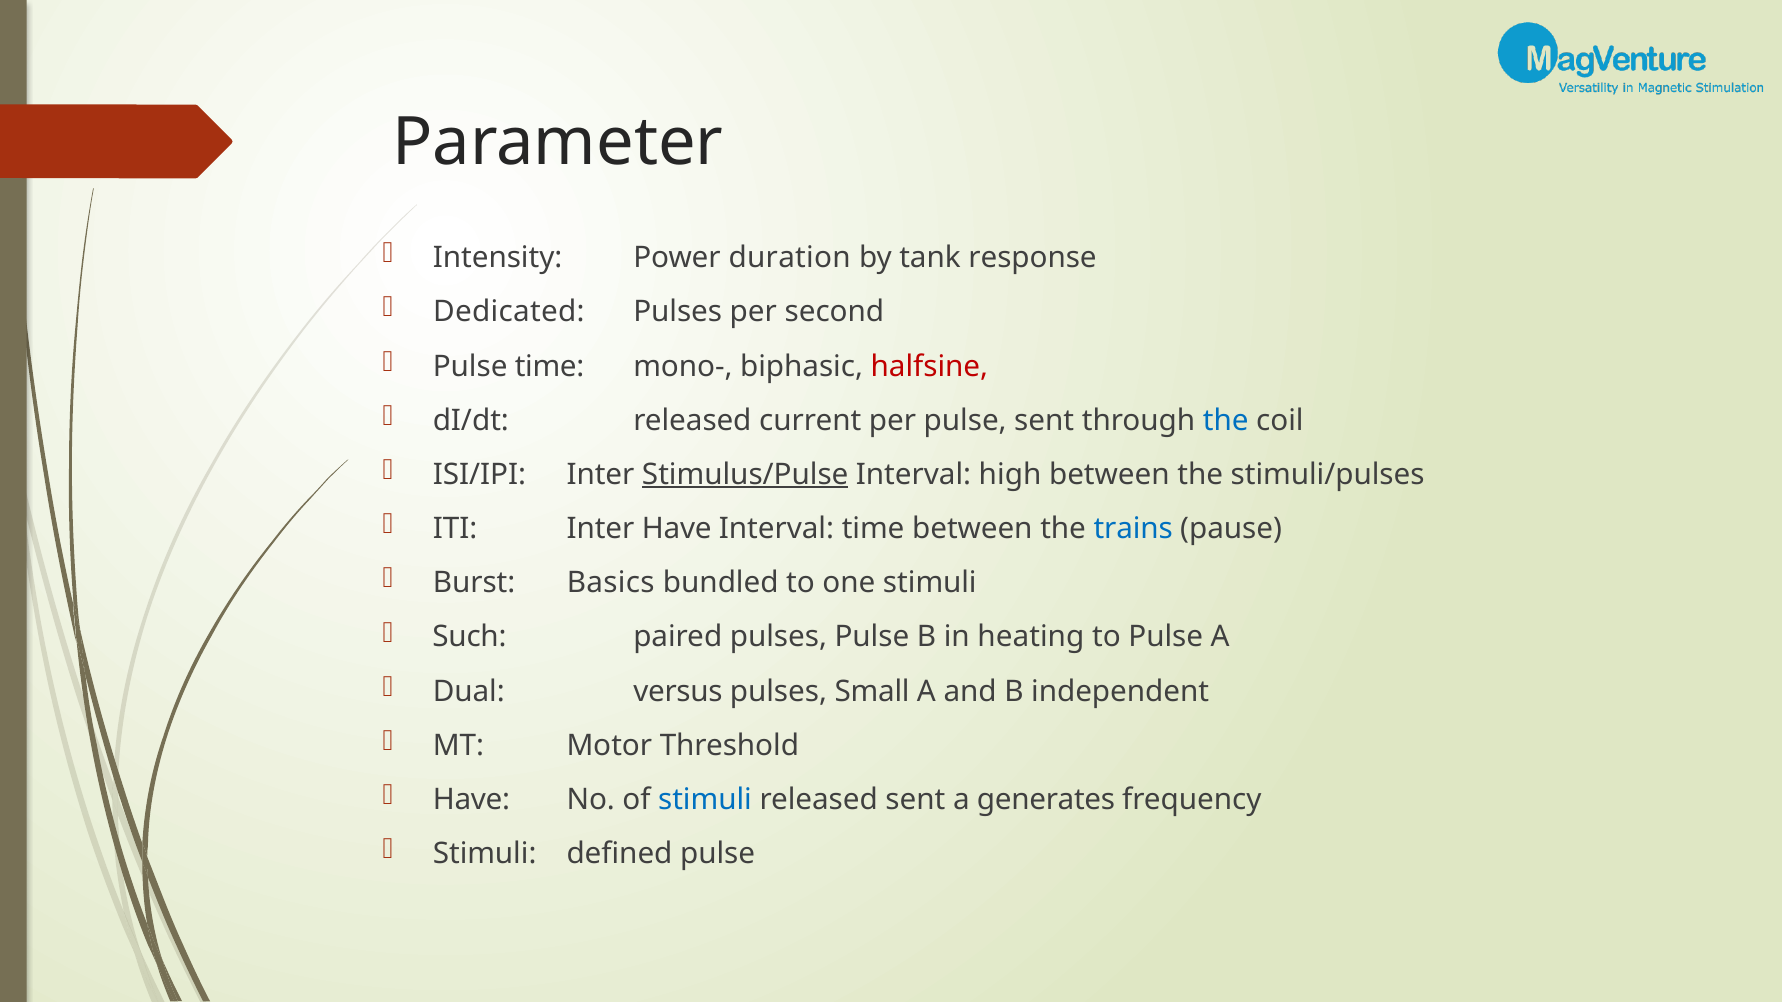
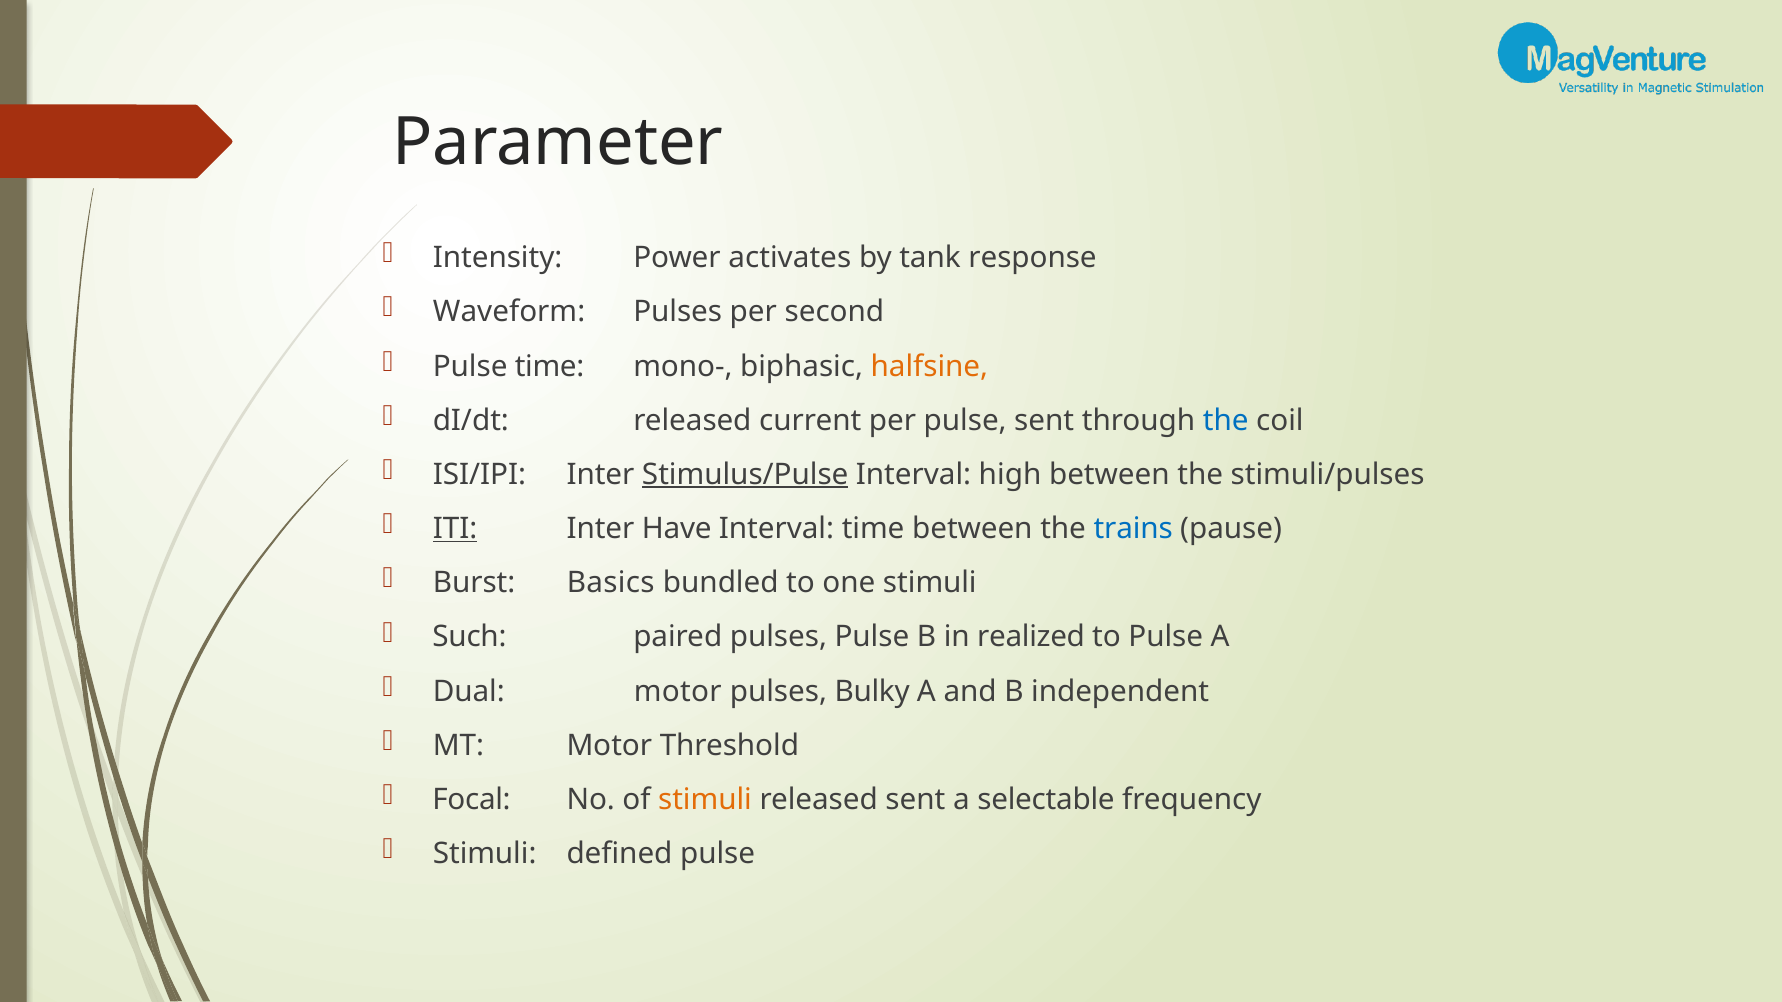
duration: duration -> activates (790, 258)
Dedicated: Dedicated -> Waveform (509, 312)
halfsine colour: red -> orange (929, 366)
ITI underline: none -> present (455, 529)
heating: heating -> realized (1031, 637)
Dual versus: versus -> motor (678, 692)
Small: Small -> Bulky (872, 692)
Have: Have -> Focal (471, 800)
stimuli colour: blue -> orange (705, 800)
generates: generates -> selectable (1046, 800)
